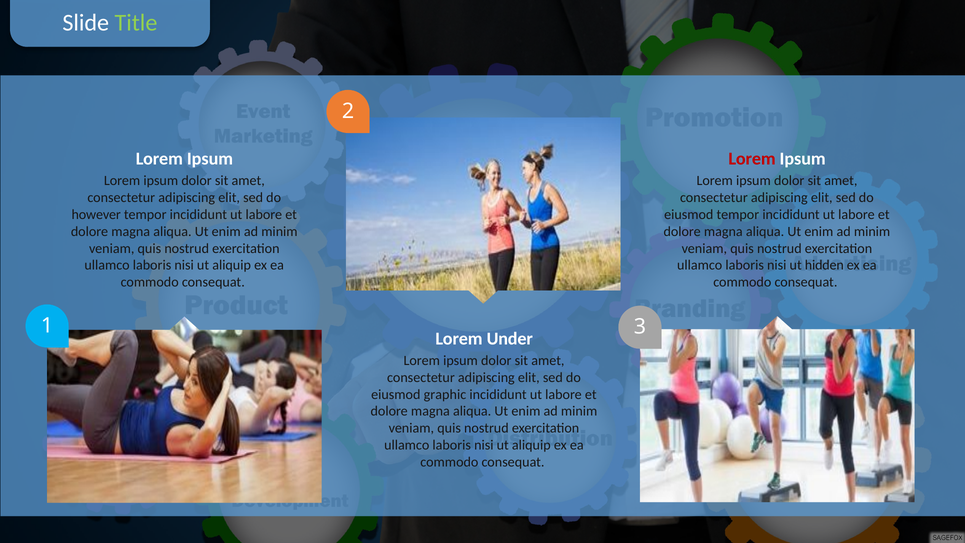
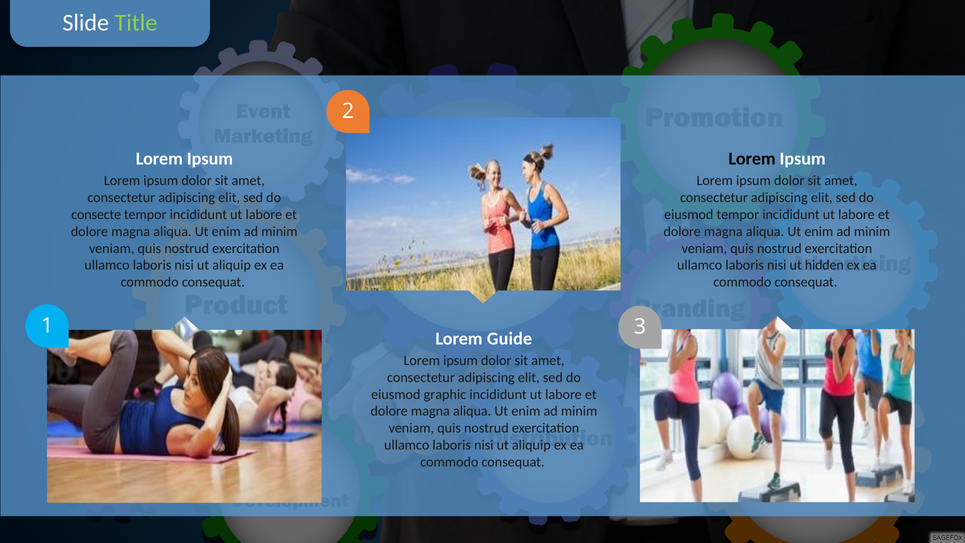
Lorem colour: red -> black (752, 159)
however: however -> consecte (96, 214)
Under: Under -> Guide (510, 339)
